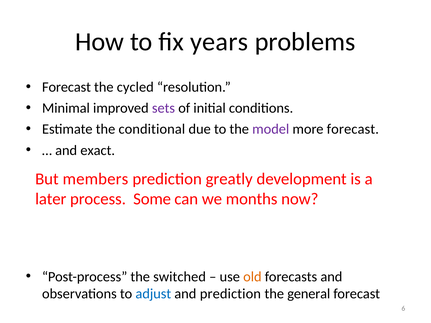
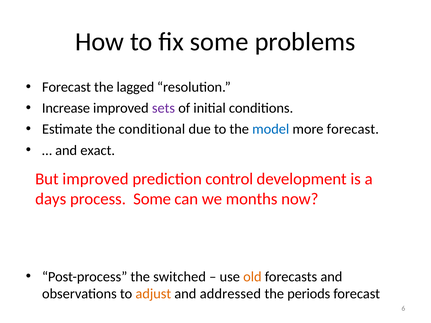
fix years: years -> some (219, 42)
cycled: cycled -> lagged (135, 87)
Minimal: Minimal -> Increase (66, 108)
model colour: purple -> blue (271, 129)
But members: members -> improved (95, 179)
greatly: greatly -> control (229, 179)
later: later -> days (51, 199)
adjust colour: blue -> orange (153, 294)
and prediction: prediction -> addressed (230, 294)
general: general -> periods (309, 294)
